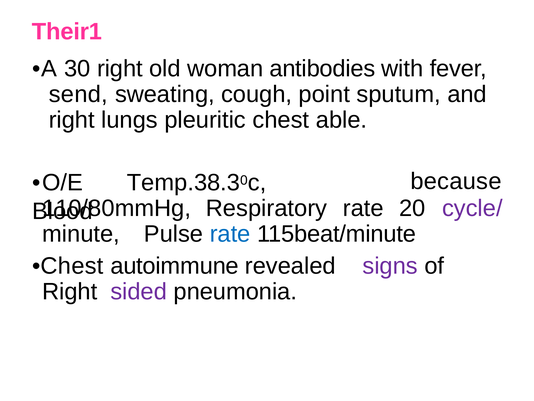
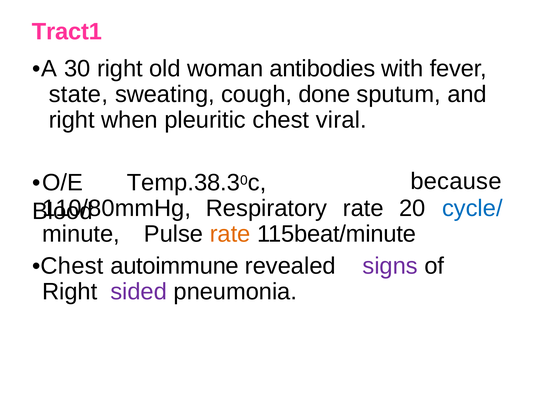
Their1: Their1 -> Tract1 (67, 32)
send: send -> state (78, 94)
point: point -> done (324, 94)
lungs: lungs -> when (130, 120)
able: able -> viral (341, 120)
cycle/ colour: purple -> blue (472, 208)
rate colour: blue -> orange (230, 234)
